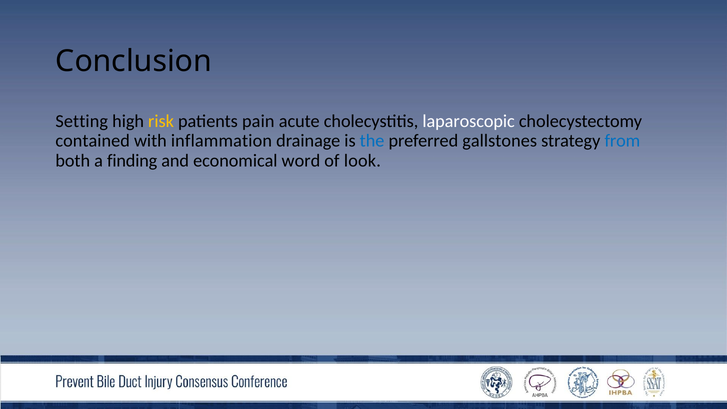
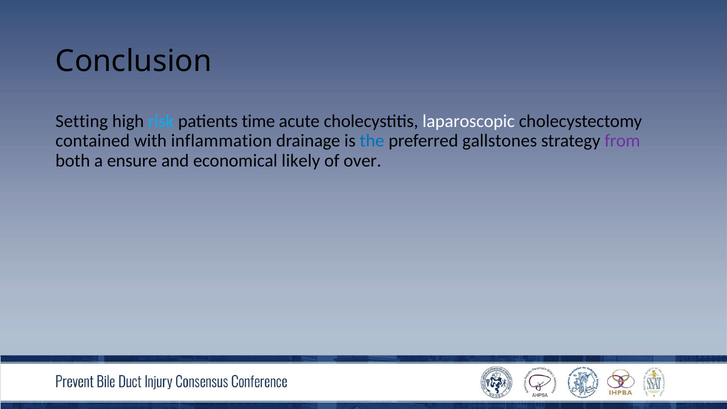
risk colour: yellow -> light blue (161, 121)
pain: pain -> time (258, 121)
from colour: blue -> purple (622, 141)
finding: finding -> ensure (132, 161)
word: word -> likely (301, 161)
look: look -> over (362, 161)
